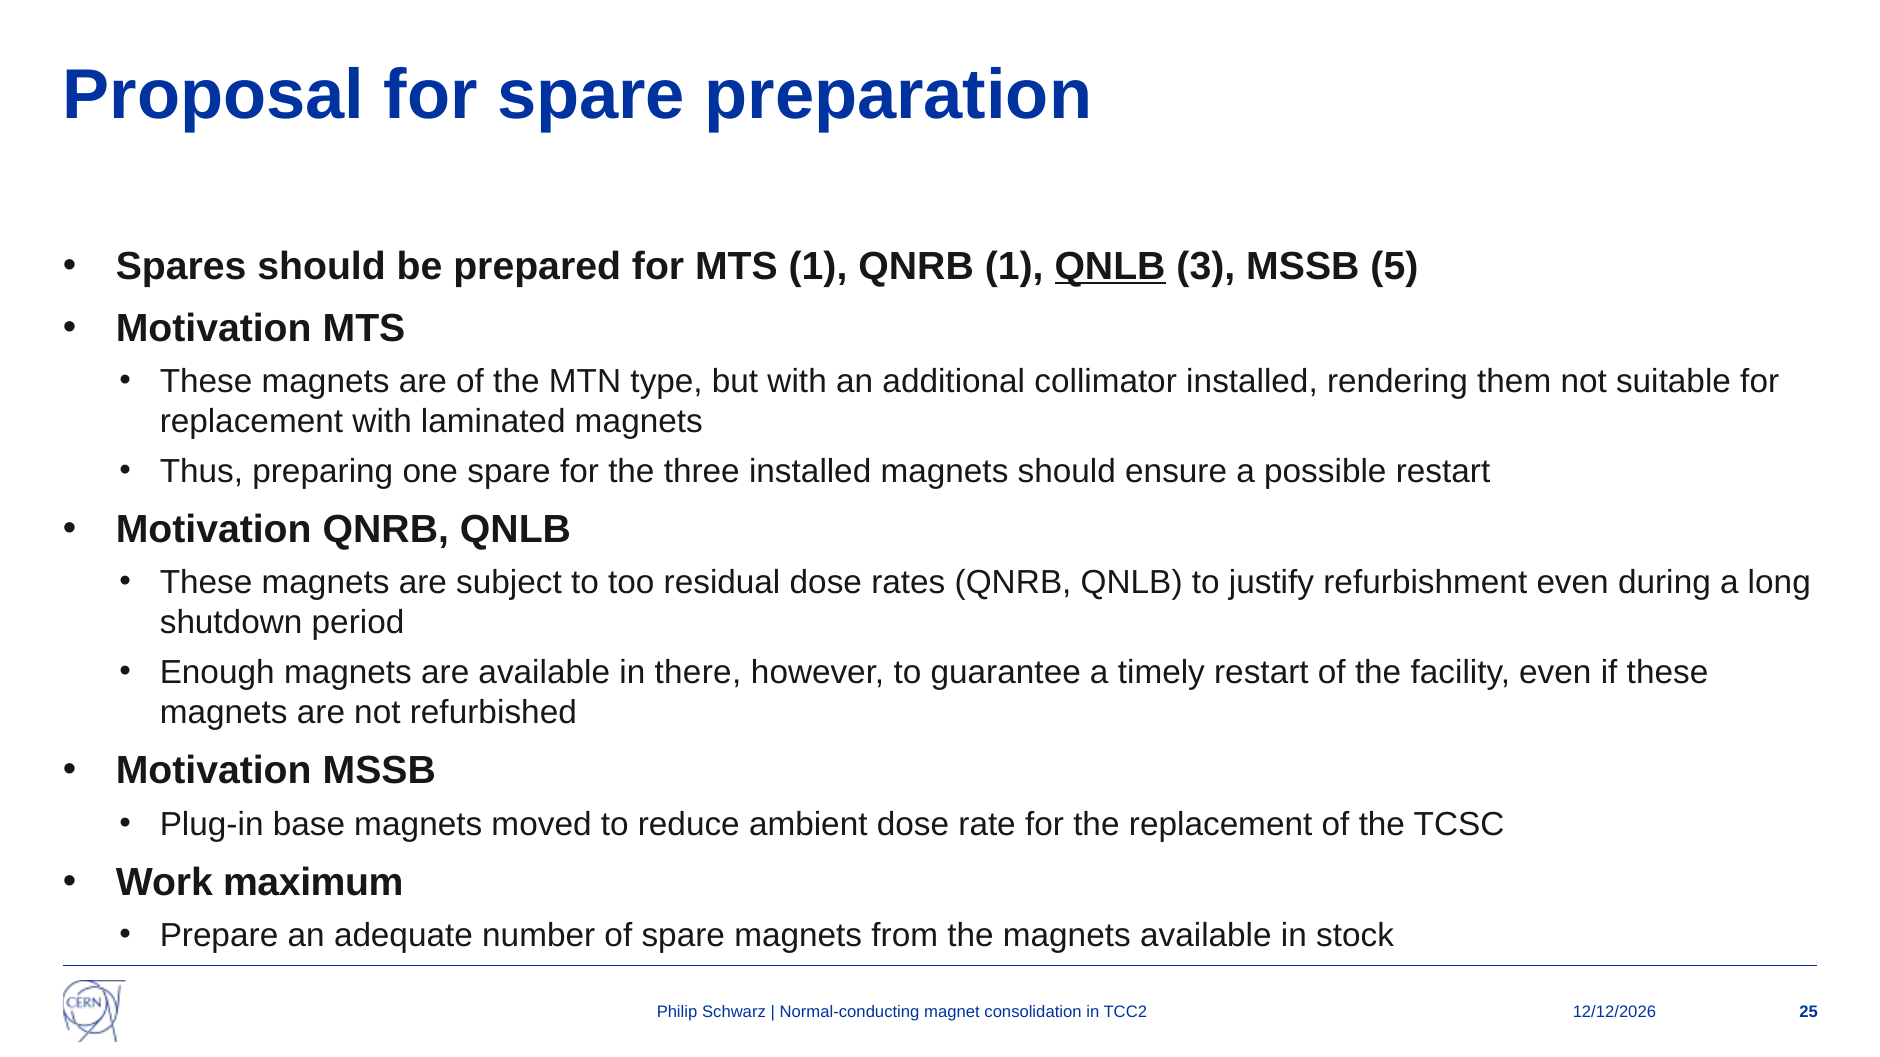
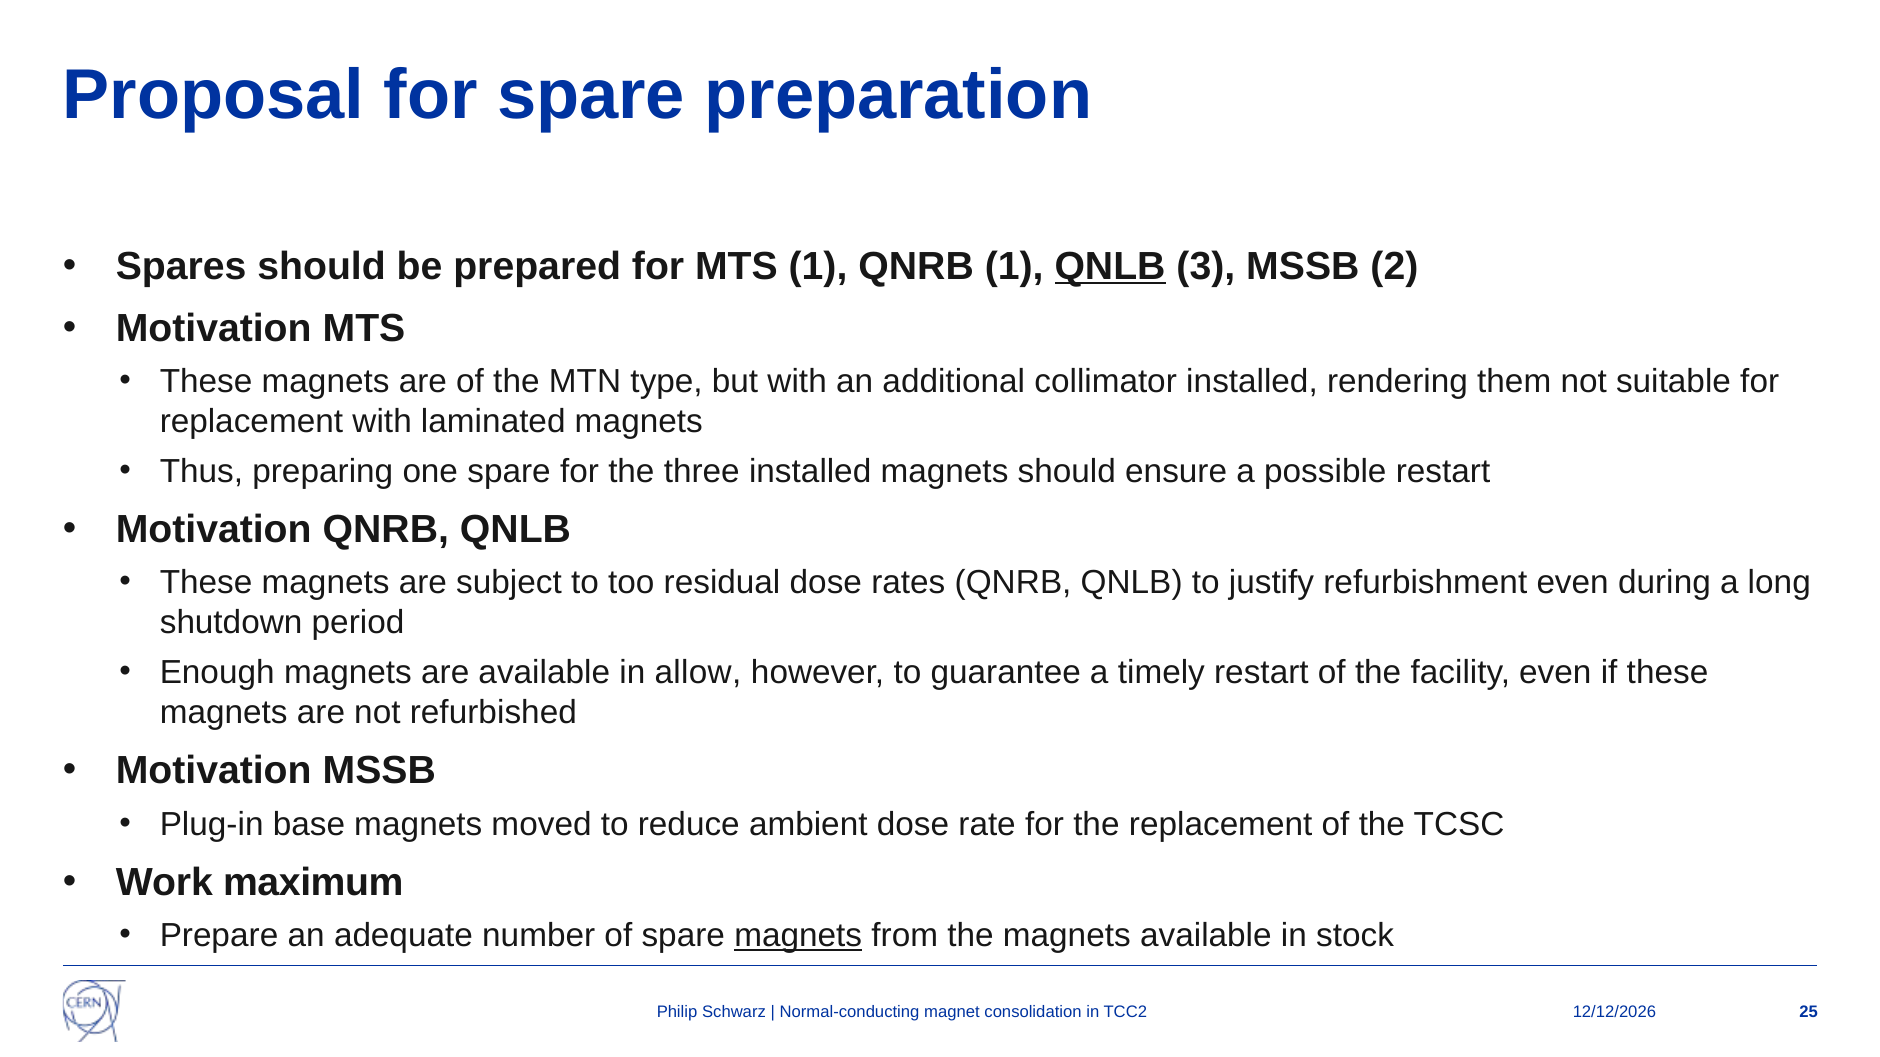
5: 5 -> 2 (1394, 266)
there: there -> allow (698, 673)
magnets underline: none -> present (798, 936)
